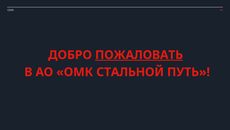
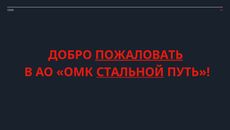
СТАЛЬНОЙ underline: none -> present (130, 72)
